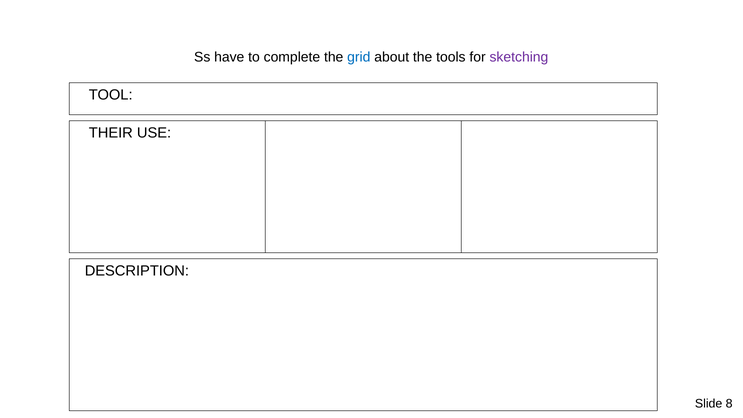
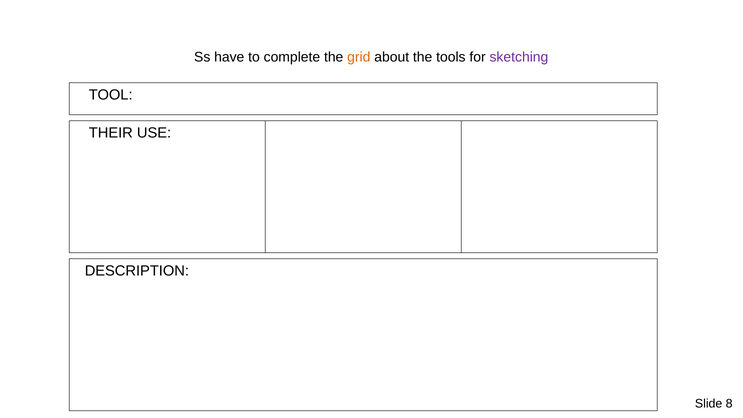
grid colour: blue -> orange (359, 57)
